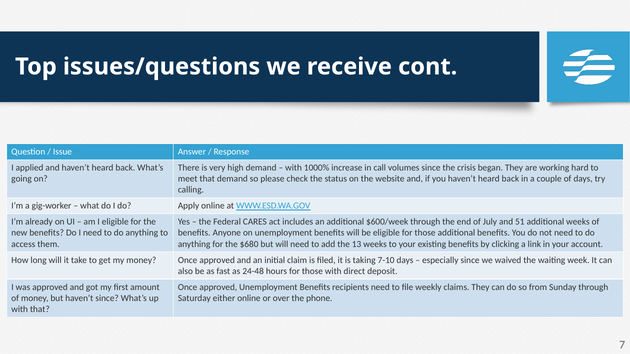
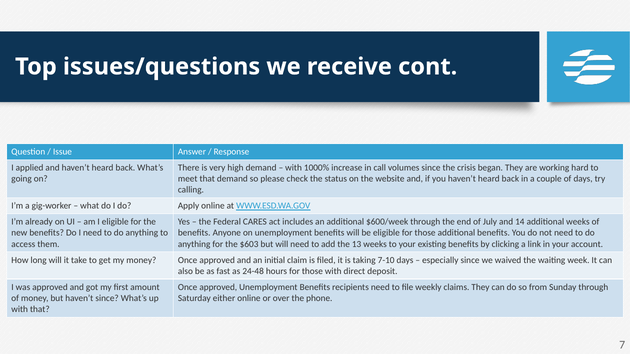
51: 51 -> 14 (520, 222)
$680: $680 -> $603 (249, 244)
